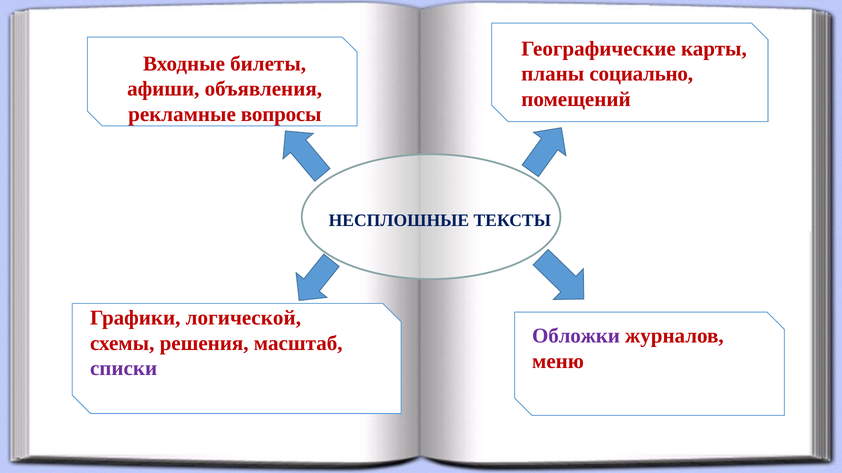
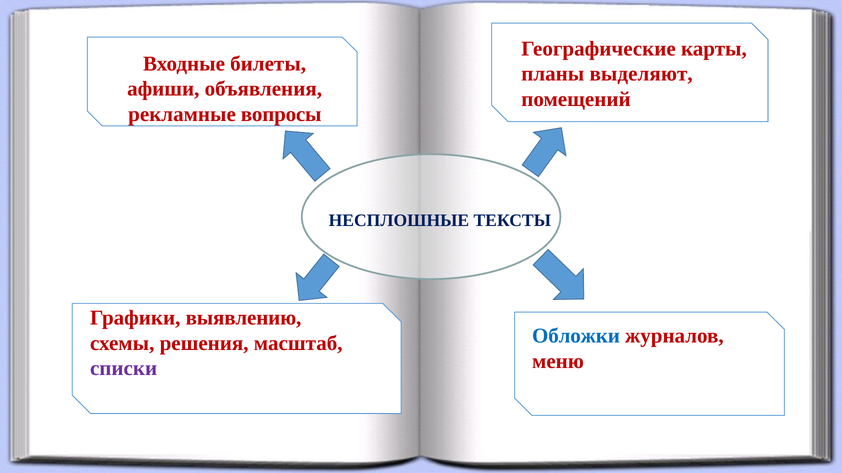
социально: социально -> выделяют (641, 74)
логической: логической -> выявлению (243, 318)
Обложки colour: purple -> blue (576, 336)
